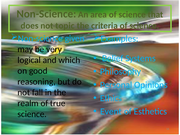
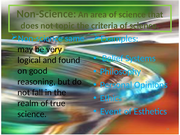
given: given -> same (75, 38)
which: which -> found (69, 60)
